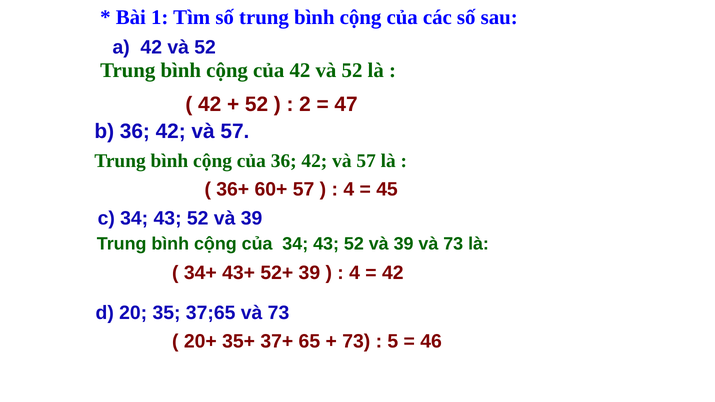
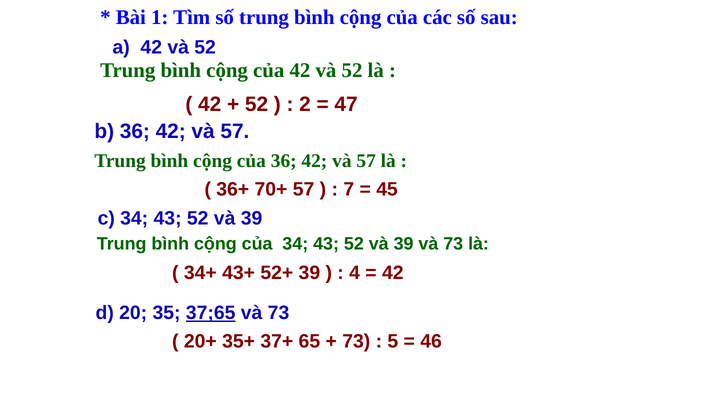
60+: 60+ -> 70+ (271, 190)
4: 4 -> 7 (349, 190)
37;65 underline: none -> present (211, 313)
